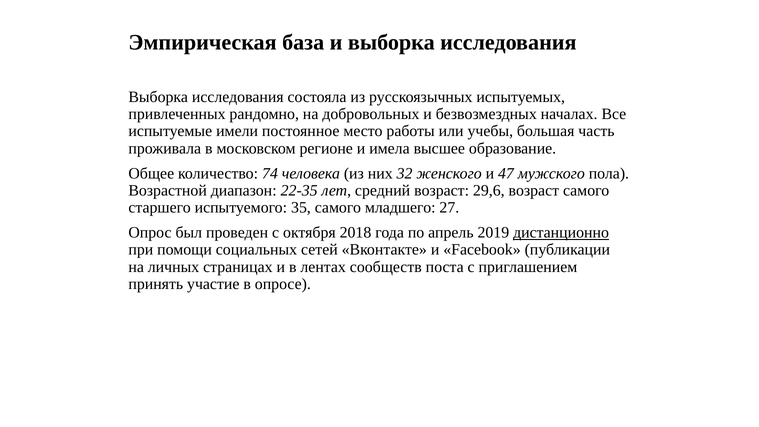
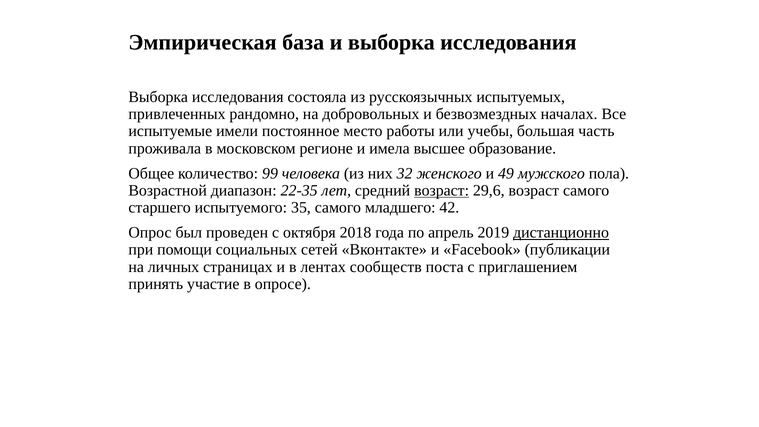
74: 74 -> 99 (270, 173)
47: 47 -> 49 (506, 173)
возраст underline: none -> present (442, 190)
27: 27 -> 42 (449, 208)
